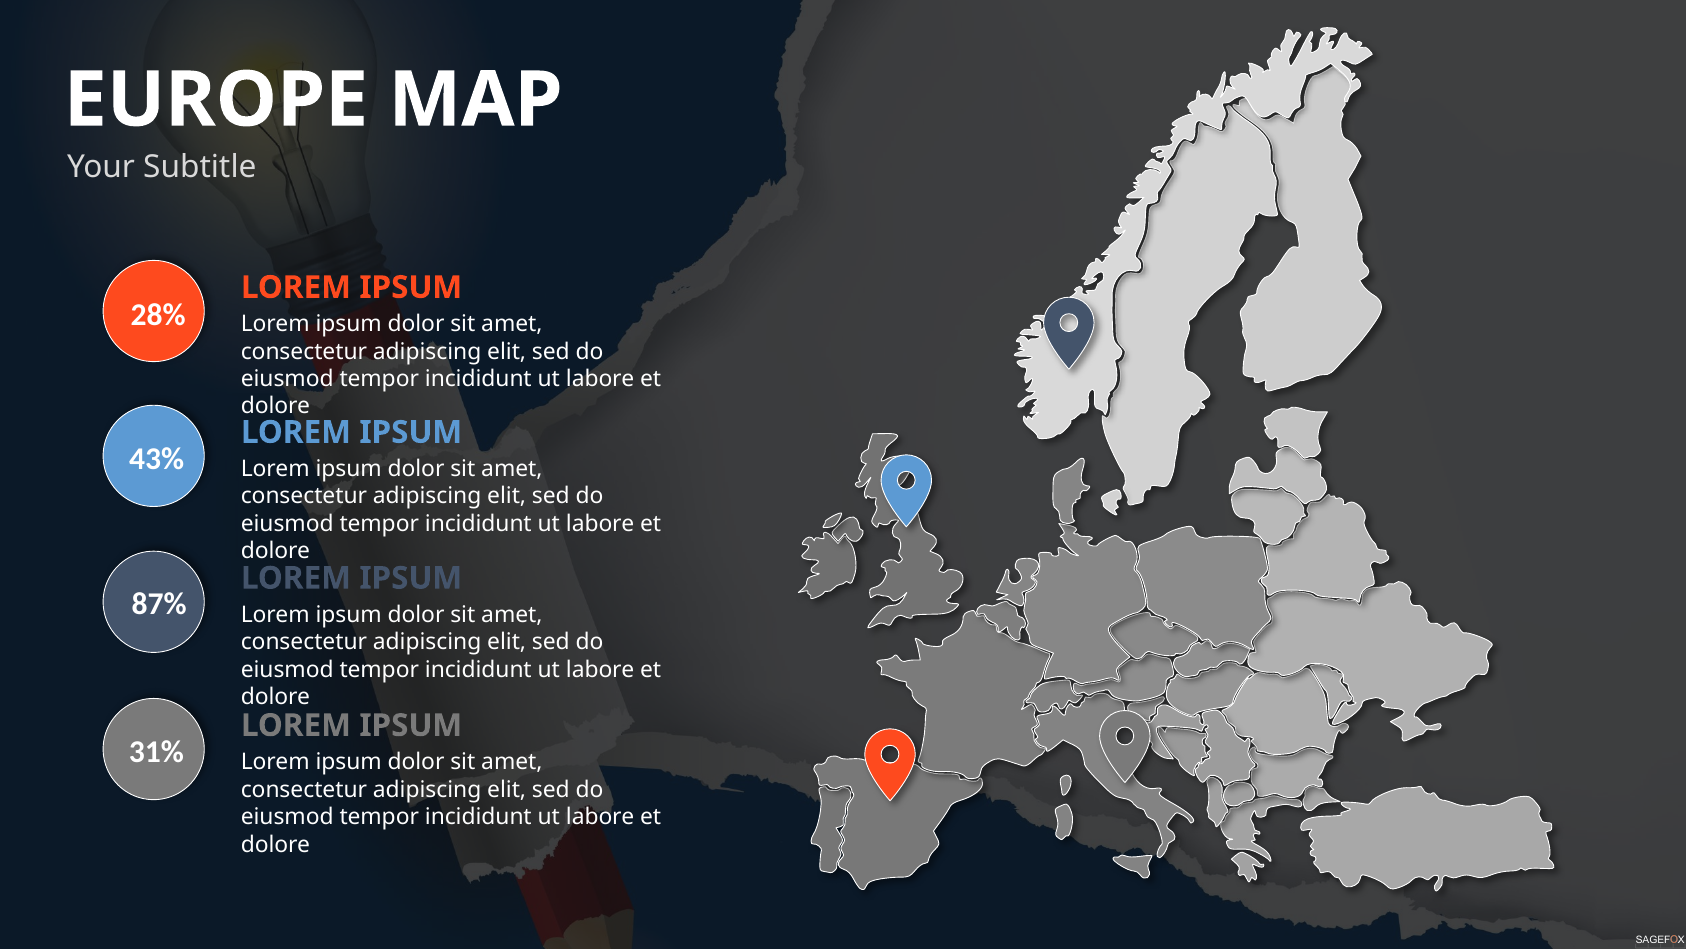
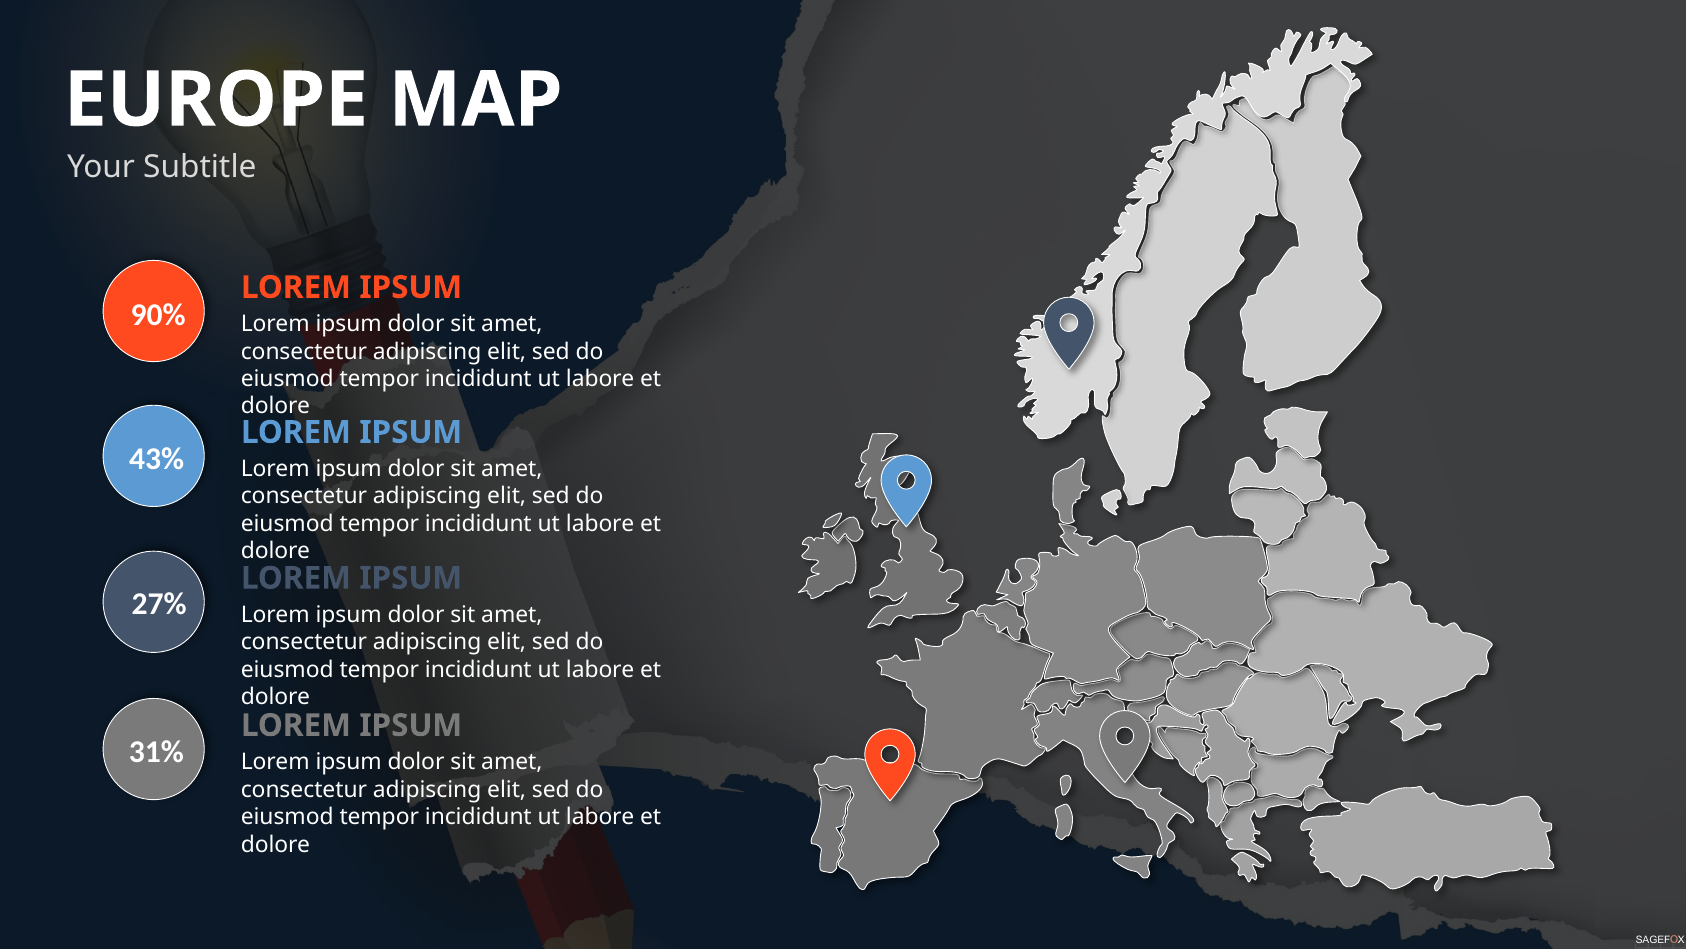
28%: 28% -> 90% (158, 314)
87%: 87% -> 27% (159, 604)
